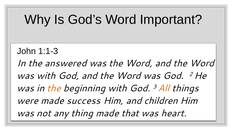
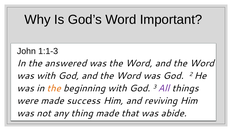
All colour: orange -> purple (164, 88)
children: children -> reviving (161, 100)
heart: heart -> abide (174, 113)
